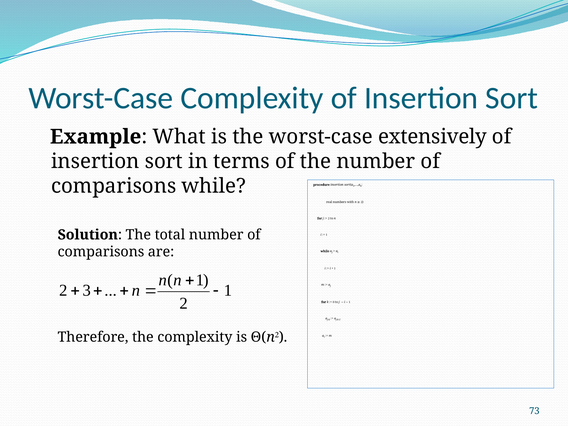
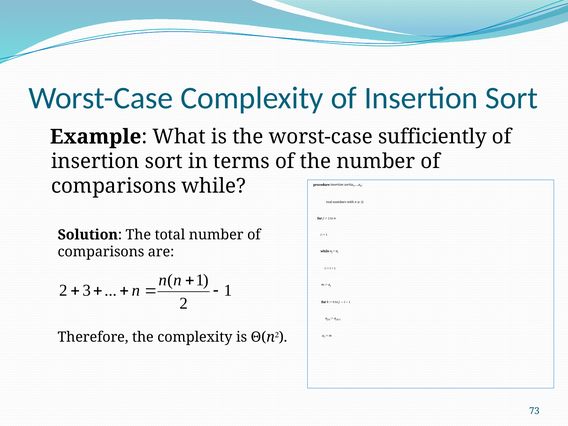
extensively: extensively -> sufficiently (432, 137)
